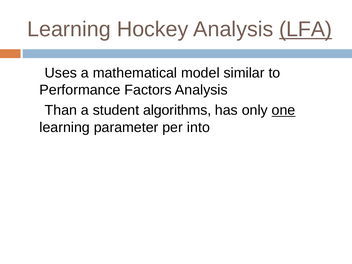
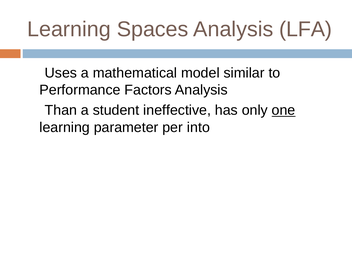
Hockey: Hockey -> Spaces (153, 29)
LFA underline: present -> none (306, 29)
algorithms: algorithms -> ineffective (177, 110)
